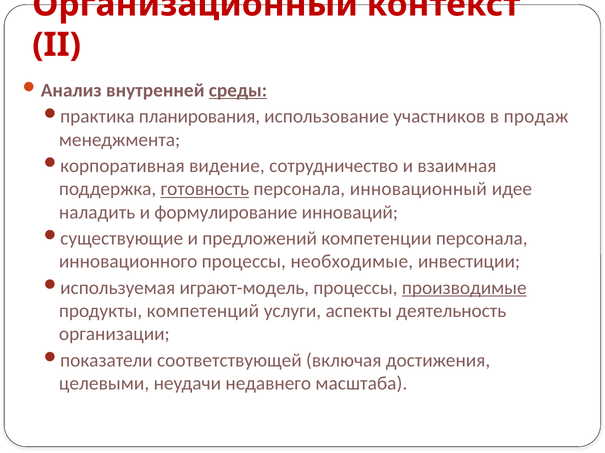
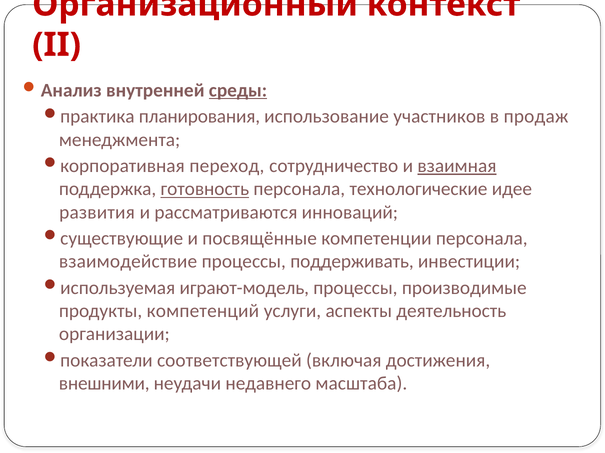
видение: видение -> переход (227, 166)
взаимная underline: none -> present (457, 166)
инновационный: инновационный -> технологические (418, 189)
наладить: наладить -> развития (97, 213)
формулирование: формулирование -> рассматриваются (226, 213)
предложений: предложений -> посвящённые (260, 239)
инновационного: инновационного -> взаимодействие (128, 262)
необходимые: необходимые -> поддерживать (352, 262)
производимые underline: present -> none (464, 288)
целевыми: целевыми -> внешними (104, 384)
